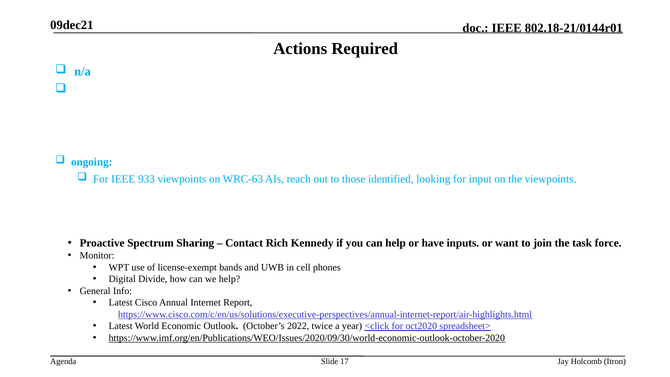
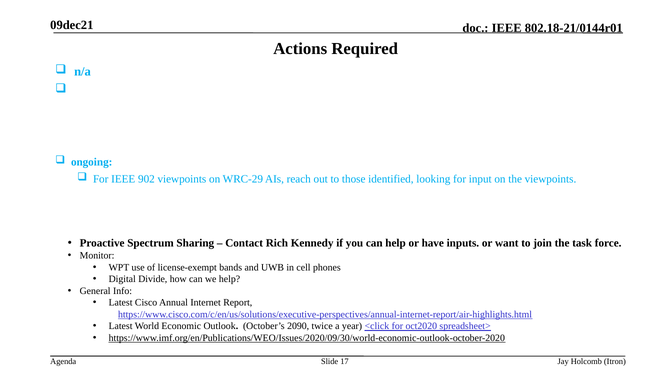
933: 933 -> 902 (146, 179)
WRC-63: WRC-63 -> WRC-29 (243, 179)
2022: 2022 -> 2090 (298, 326)
